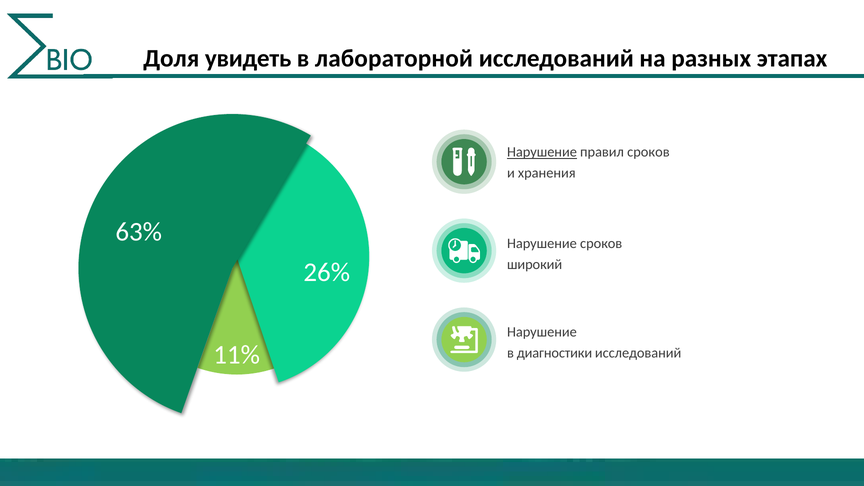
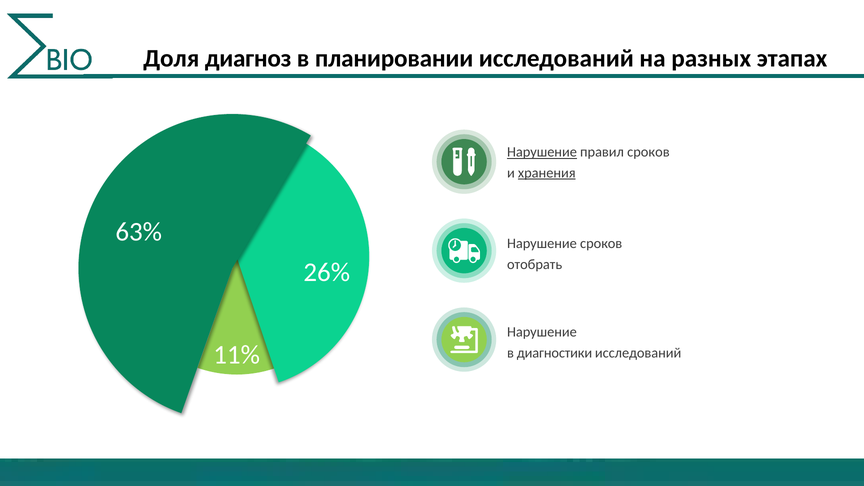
увидеть: увидеть -> диагноз (248, 58)
лабораторной: лабораторной -> планировании (394, 58)
хранения underline: none -> present (547, 173)
широкий: широкий -> отобрать (535, 264)
